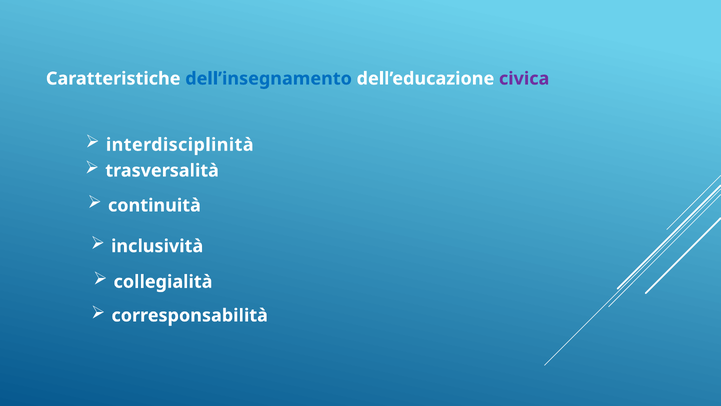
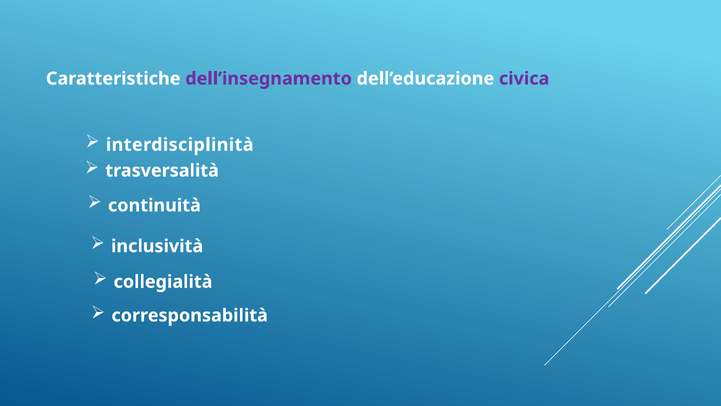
dell’insegnamento colour: blue -> purple (269, 79)
